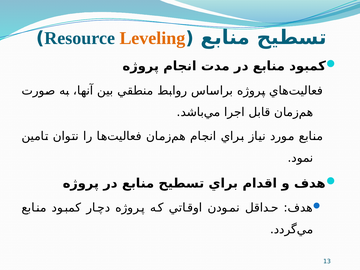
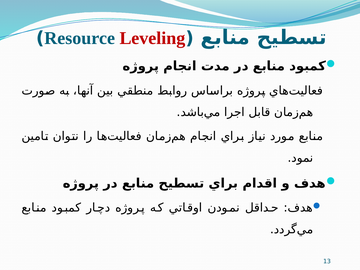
Leveling colour: orange -> red (152, 38)
